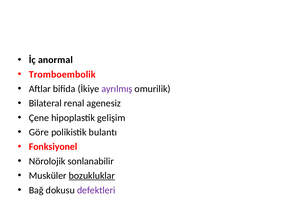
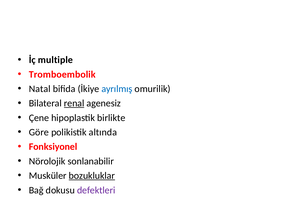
anormal: anormal -> multiple (55, 60)
Aftlar: Aftlar -> Natal (40, 89)
ayrılmış colour: purple -> blue (117, 89)
renal underline: none -> present (74, 103)
gelişim: gelişim -> birlikte (111, 118)
bulantı: bulantı -> altında (103, 132)
